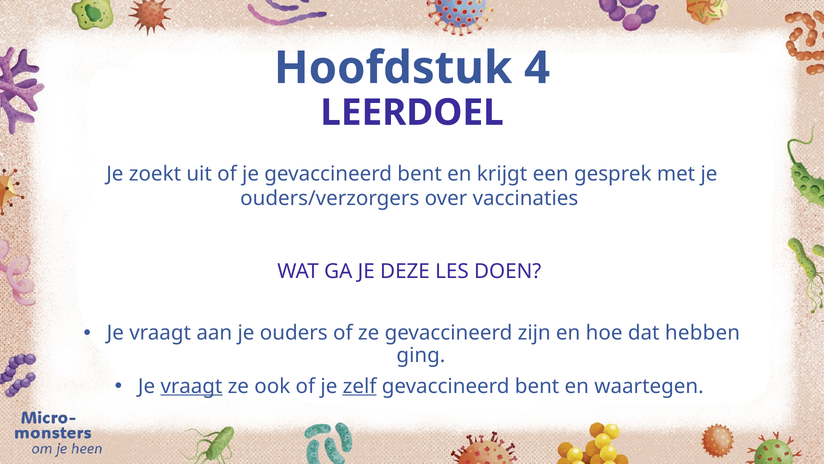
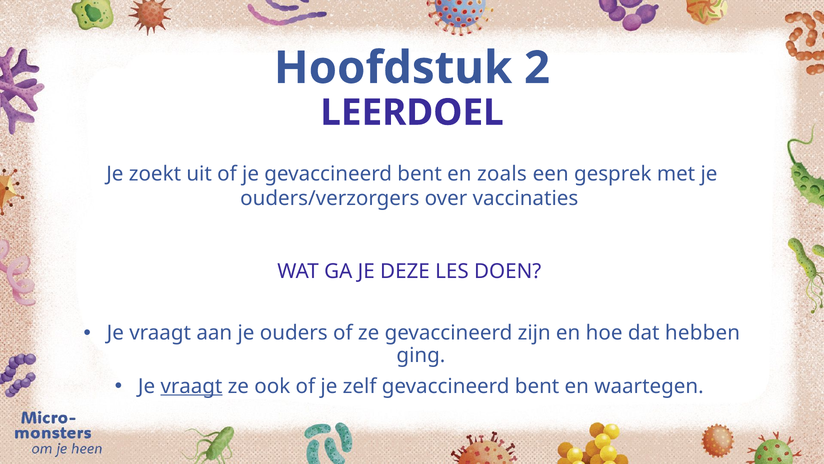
4: 4 -> 2 (537, 68)
krijgt: krijgt -> zoals (502, 174)
zelf underline: present -> none (360, 386)
